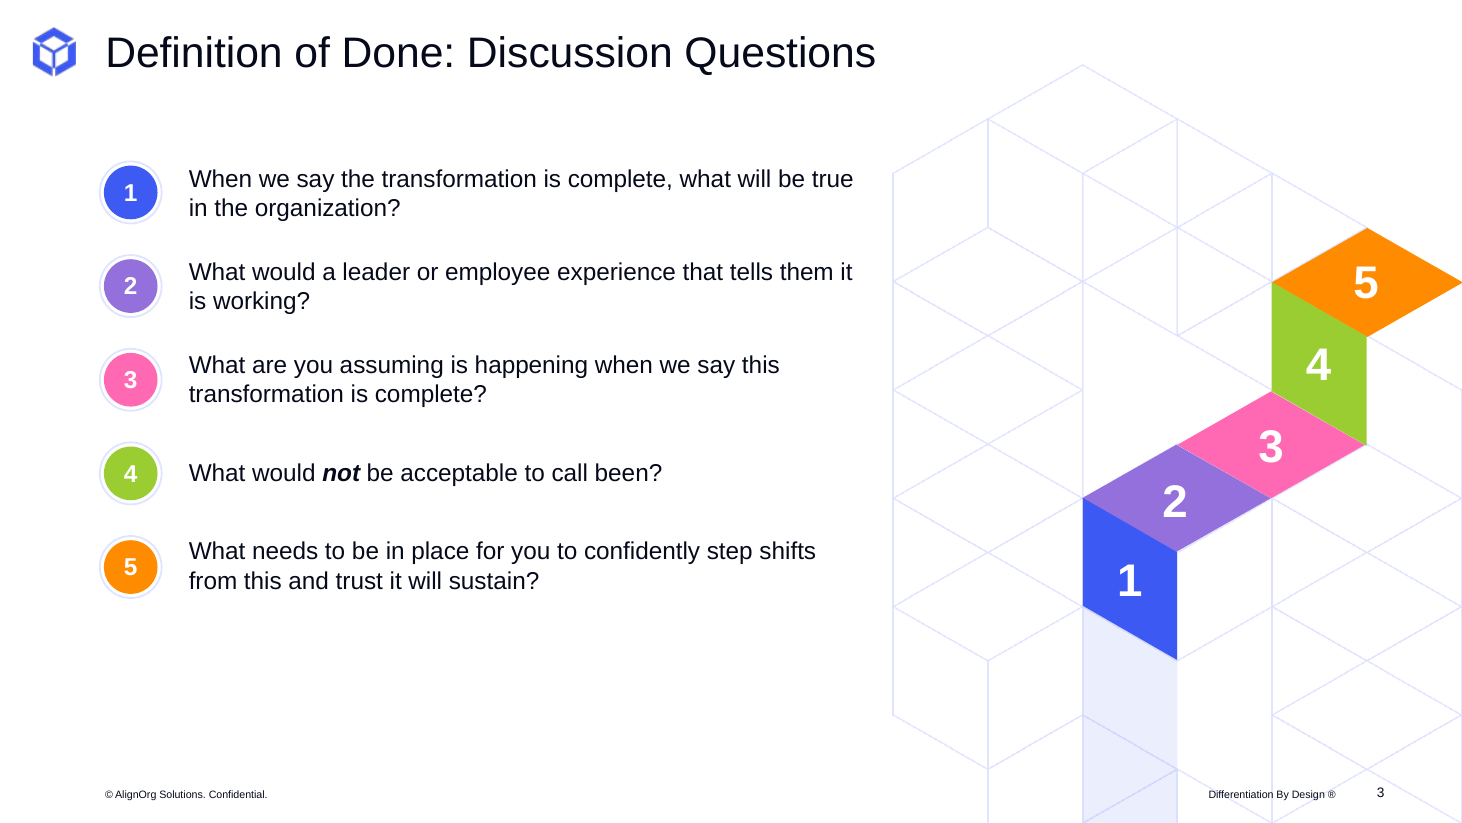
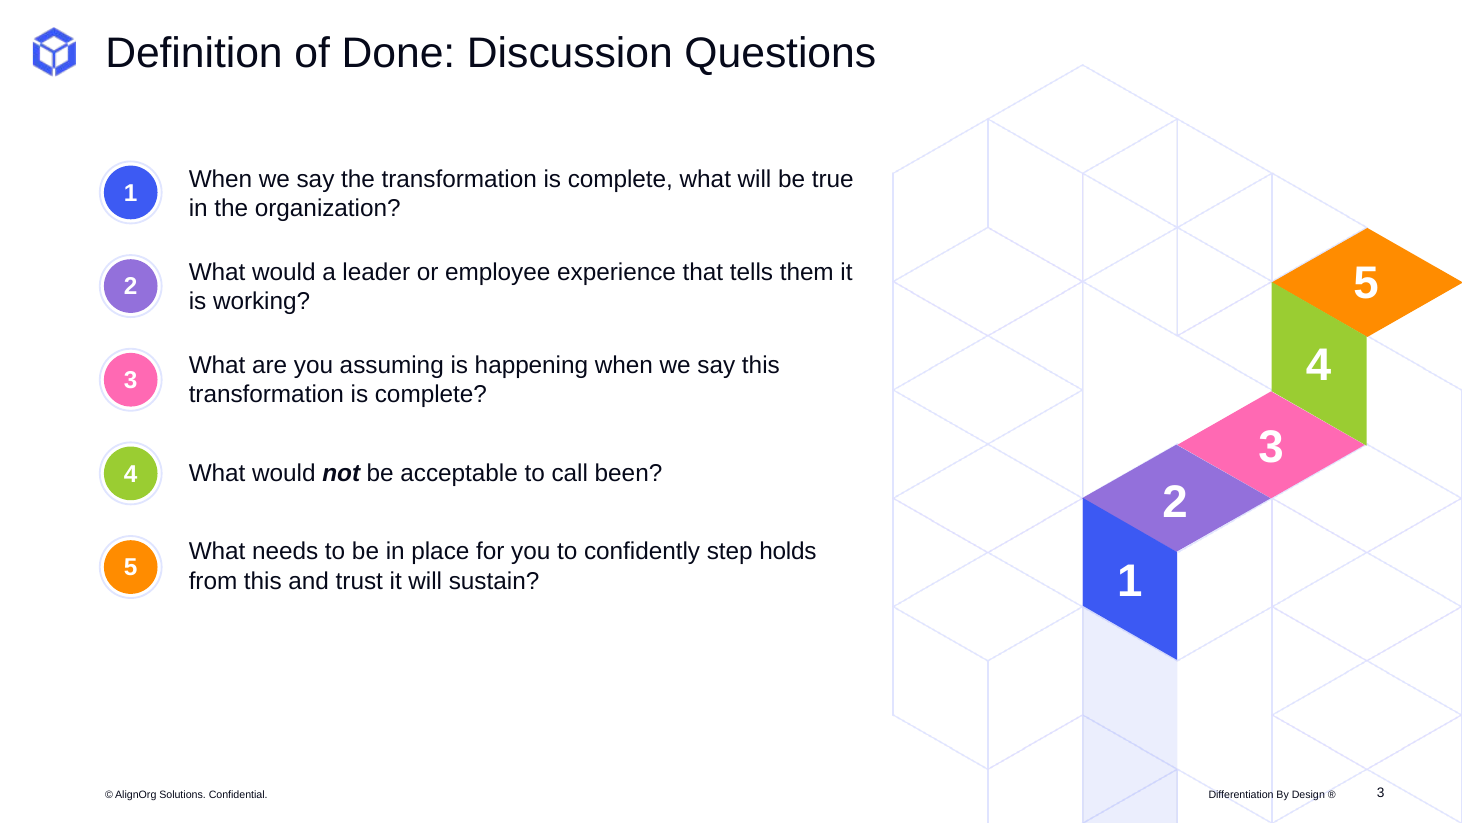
shifts: shifts -> holds (788, 552)
